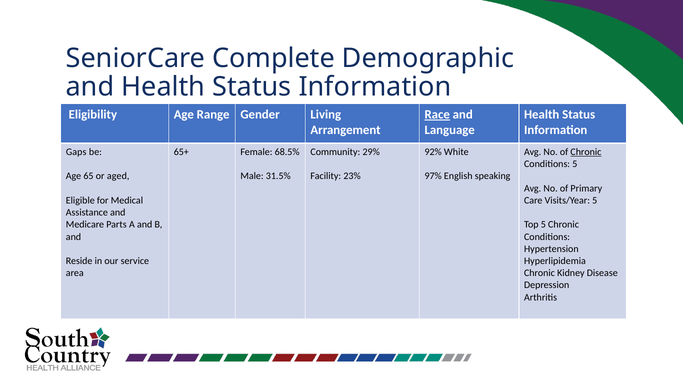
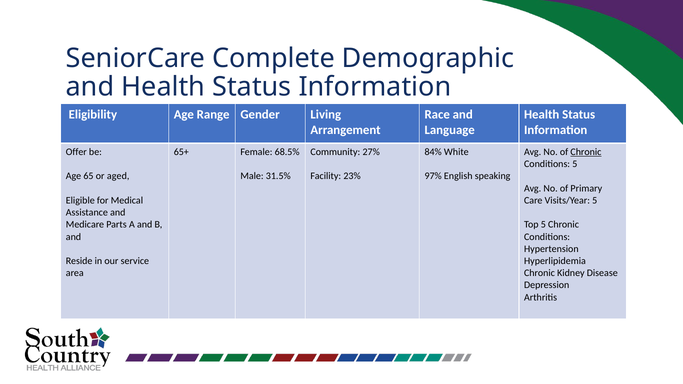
Race underline: present -> none (437, 114)
Gaps: Gaps -> Offer (76, 152)
29%: 29% -> 27% (371, 152)
92%: 92% -> 84% (433, 152)
